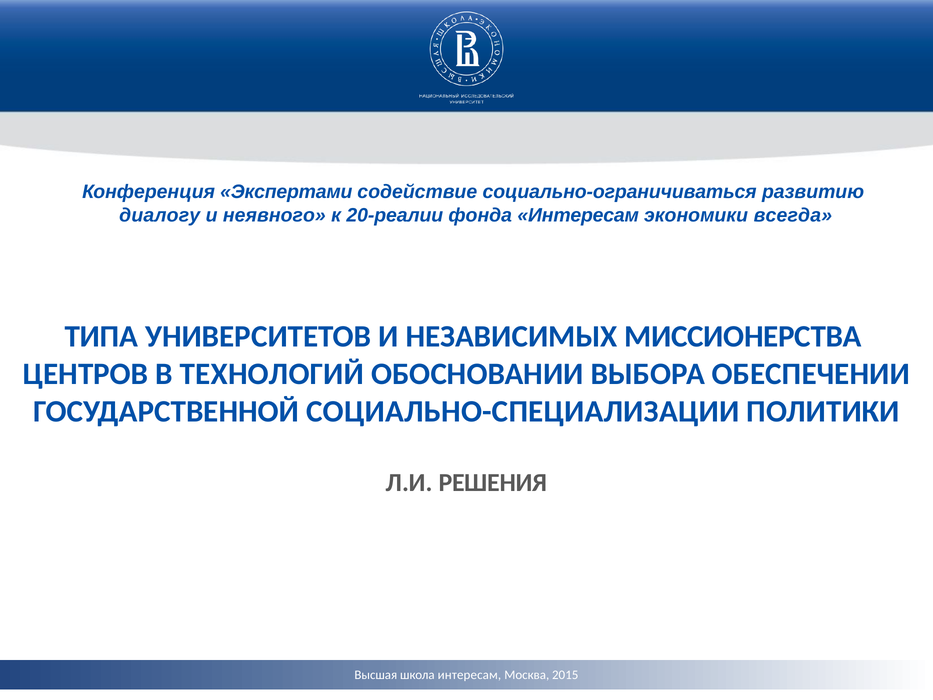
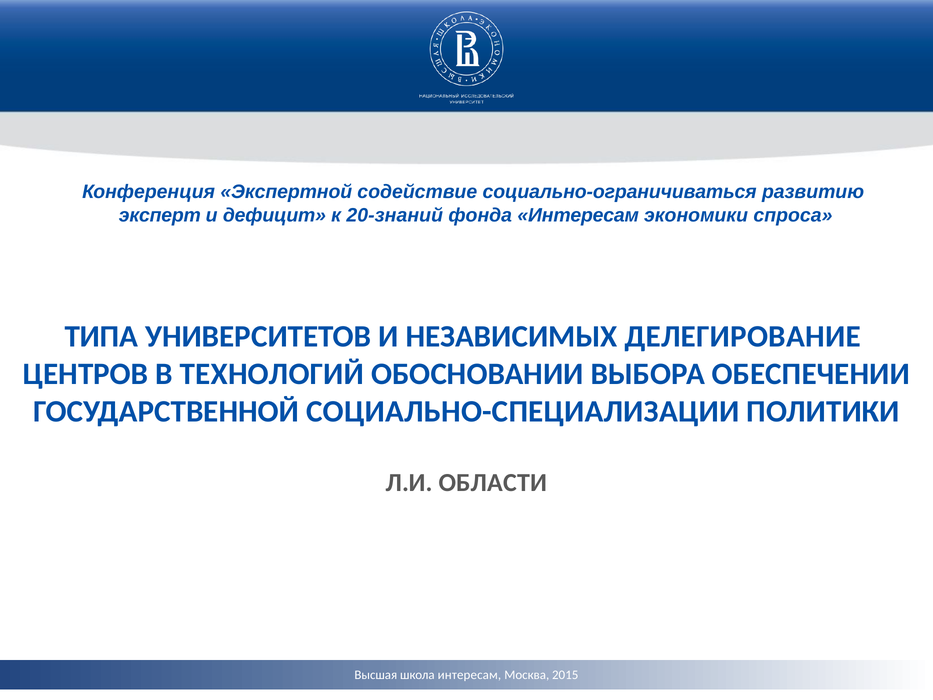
Экспертами: Экспертами -> Экспертной (286, 192)
диалогу: диалогу -> эксперт (160, 215)
неявного: неявного -> дефицит (274, 215)
20-реалии: 20-реалии -> 20-знаний (395, 215)
всегда: всегда -> спроса (793, 215)
МИССИОНЕРСТВА: МИССИОНЕРСТВА -> ДЕЛЕГИРОВАНИЕ (743, 336)
РЕШЕНИЯ: РЕШЕНИЯ -> ОБЛАСТИ (493, 482)
